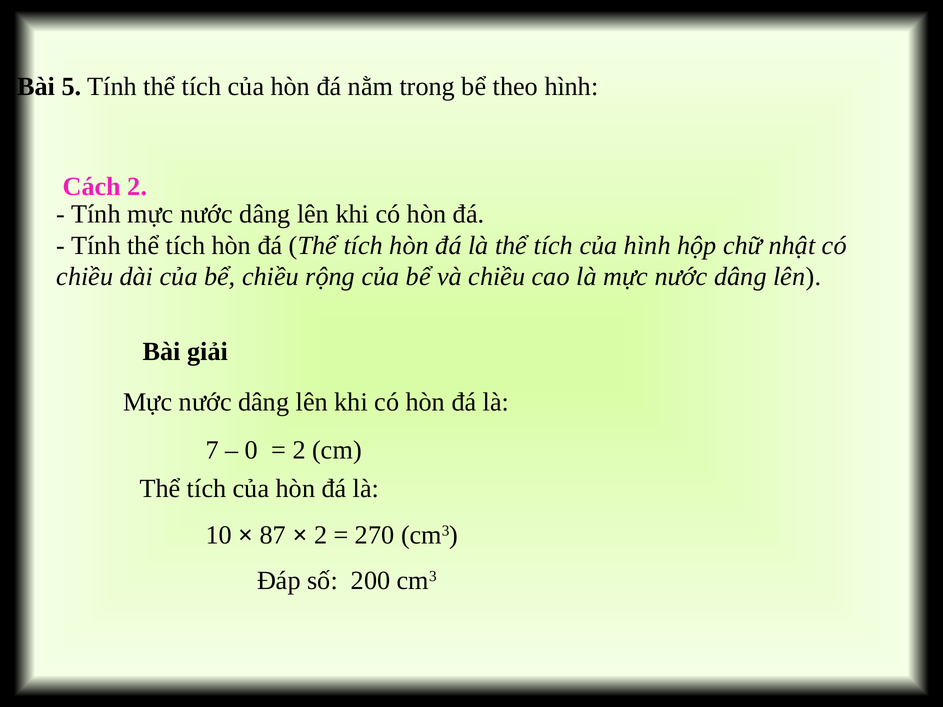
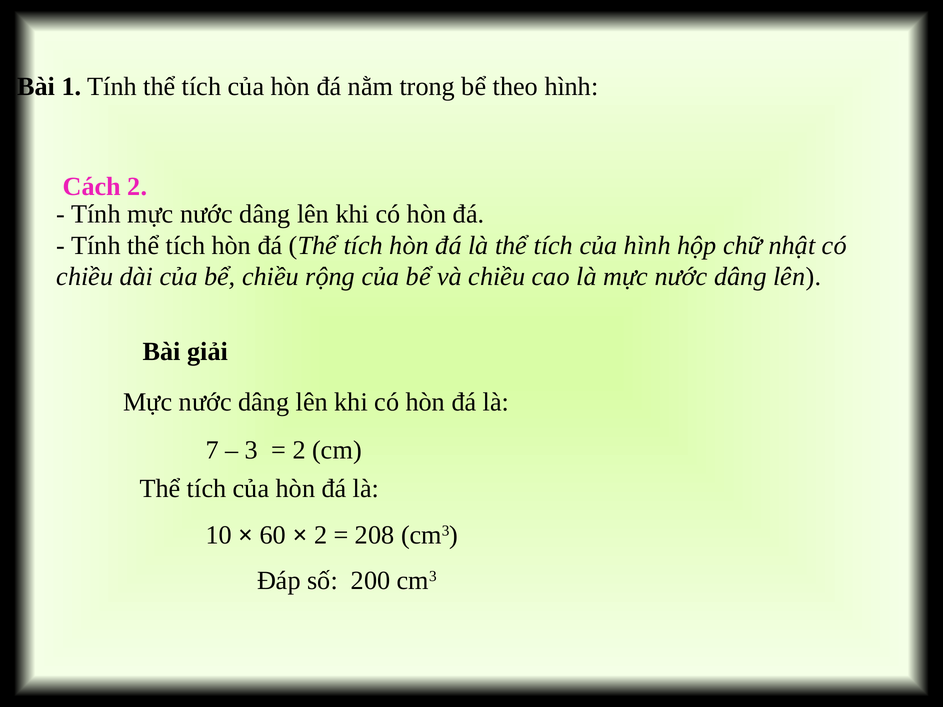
5: 5 -> 1 (71, 87)
0: 0 -> 3 (252, 450)
87: 87 -> 60 (273, 535)
270: 270 -> 208 (375, 535)
